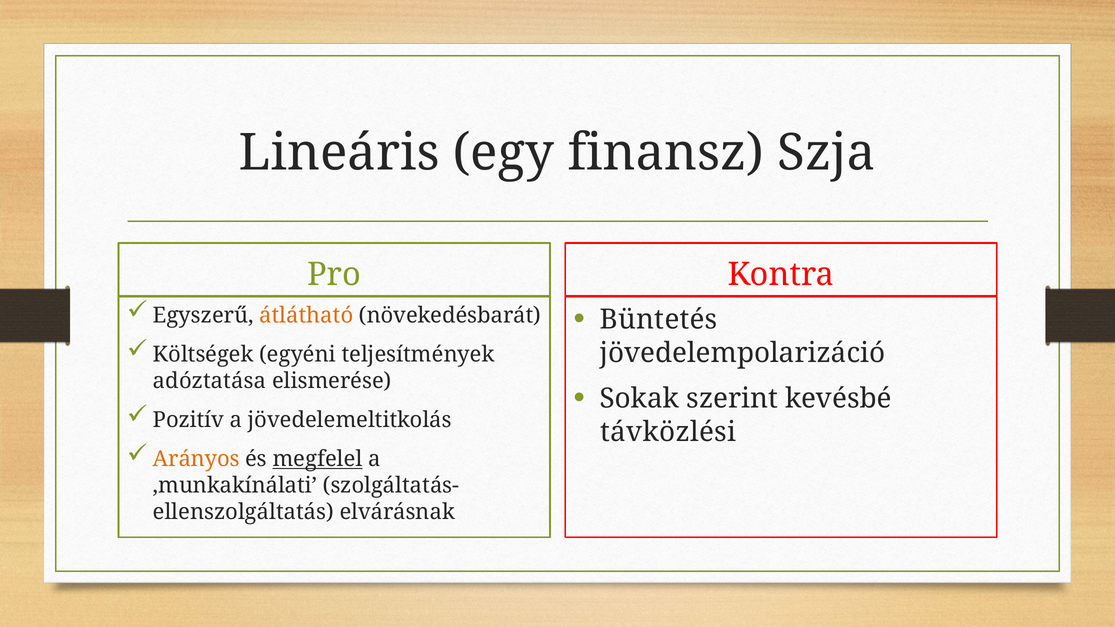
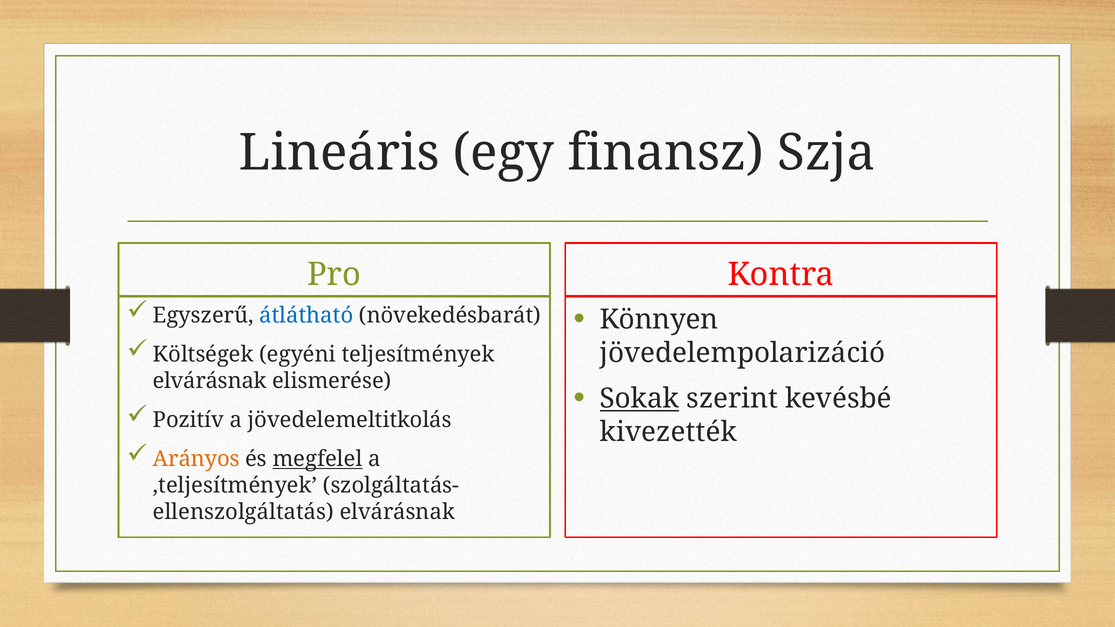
átlátható colour: orange -> blue (306, 316)
Büntetés: Büntetés -> Könnyen (659, 319)
adóztatása: adóztatása -> elvárásnak (210, 381)
Sokak underline: none -> present (639, 399)
távközlési: távközlési -> kivezették (668, 432)
‚munkakínálati: ‚munkakínálati -> ‚teljesítmények (235, 486)
